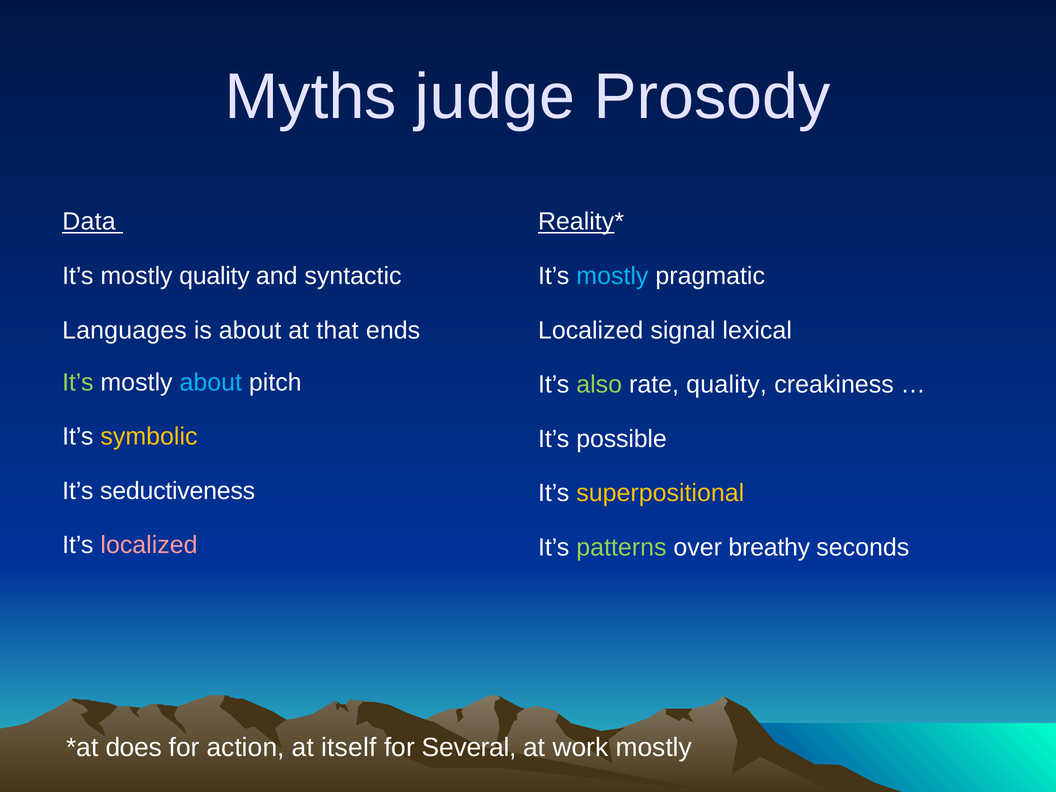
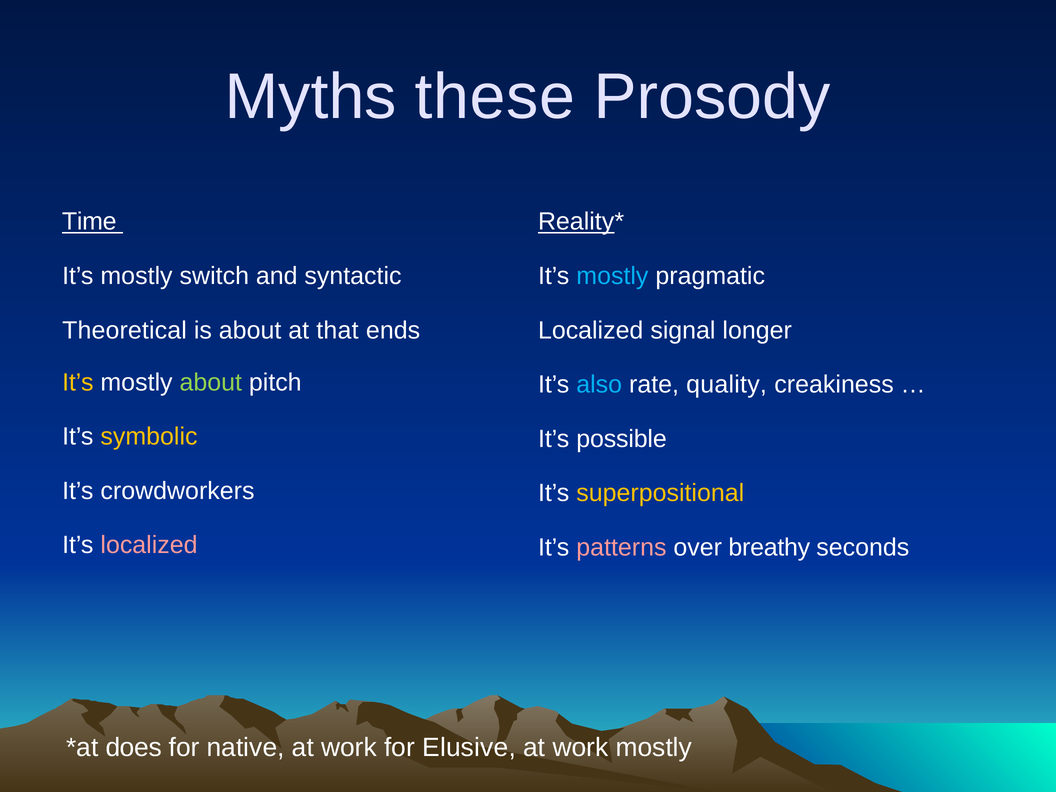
judge: judge -> these (495, 97)
Data: Data -> Time (89, 222)
mostly quality: quality -> switch (214, 276)
Languages: Languages -> Theoretical (125, 330)
lexical: lexical -> longer (757, 330)
It’s colour: light green -> yellow (78, 382)
about colour: light blue -> light green (211, 382)
also colour: light green -> light blue (599, 385)
seductiveness: seductiveness -> crowdworkers (177, 491)
patterns colour: light green -> pink (621, 548)
action: action -> native (246, 748)
itself: itself -> work (349, 748)
Several: Several -> Elusive (469, 748)
